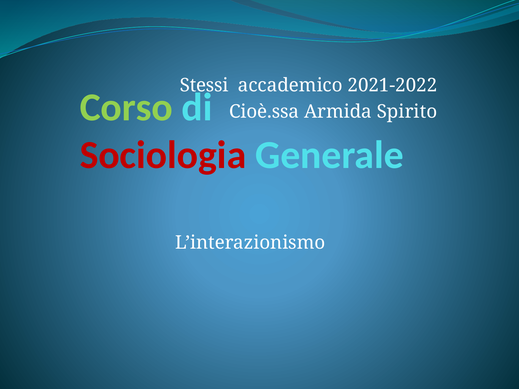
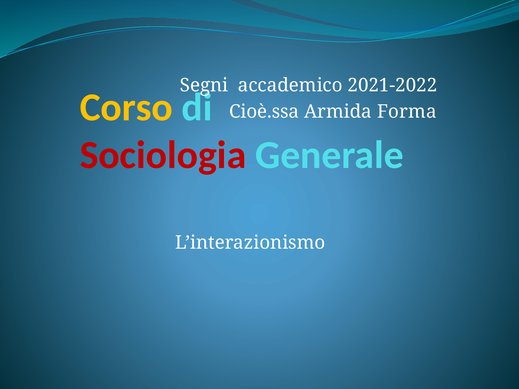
Stessi: Stessi -> Segni (204, 85)
Corso colour: light green -> yellow (126, 108)
Spirito: Spirito -> Forma (407, 112)
